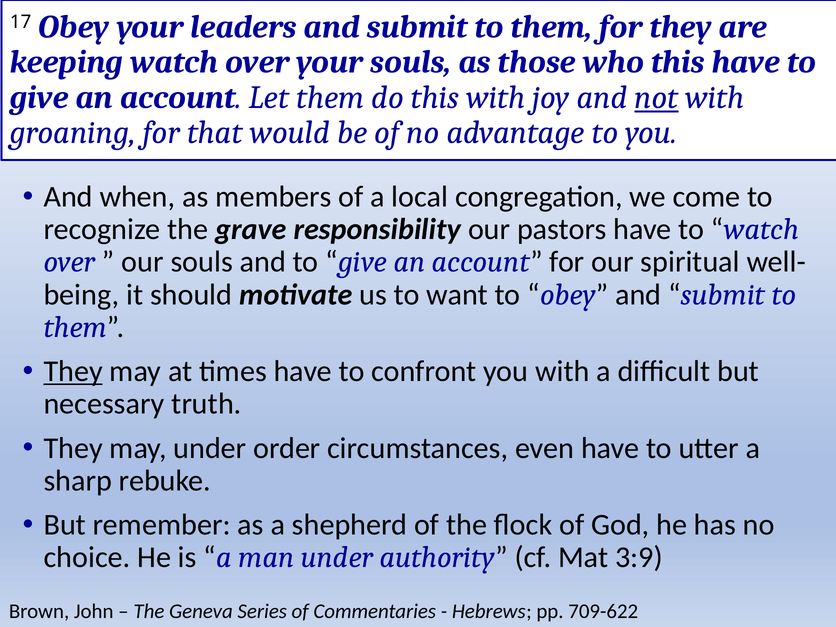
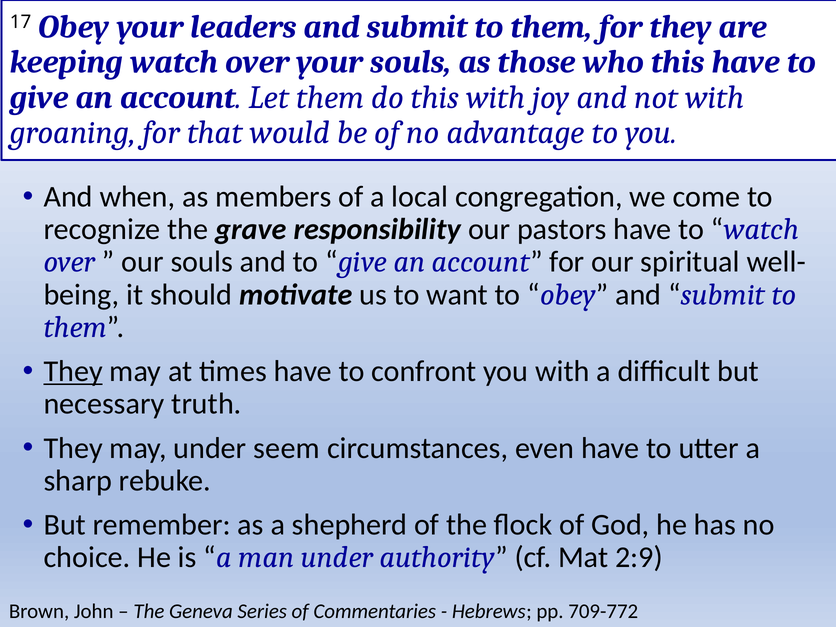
not underline: present -> none (656, 97)
order: order -> seem (287, 448)
3:9: 3:9 -> 2:9 (639, 557)
709-622: 709-622 -> 709-772 (603, 611)
